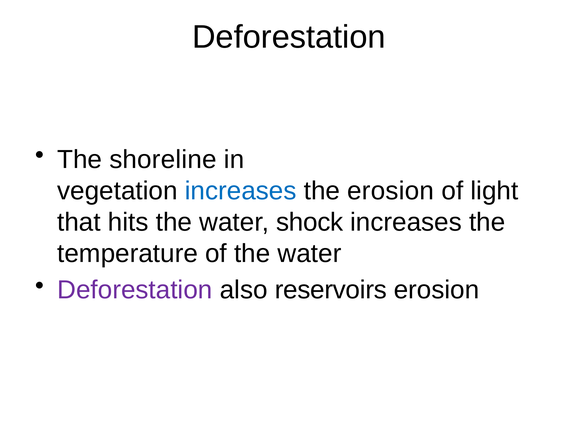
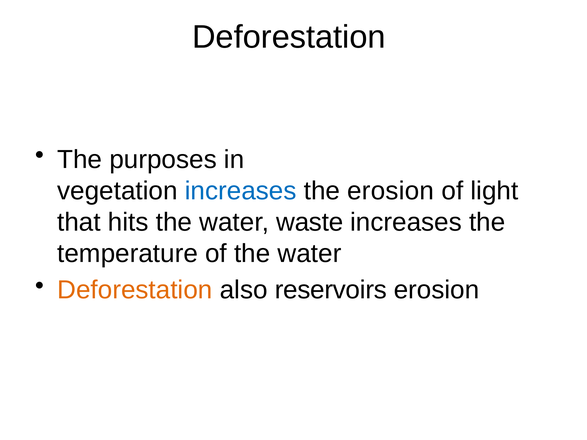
shoreline: shoreline -> purposes (163, 160)
shock: shock -> waste (310, 222)
Deforestation colour: purple -> orange (135, 290)
